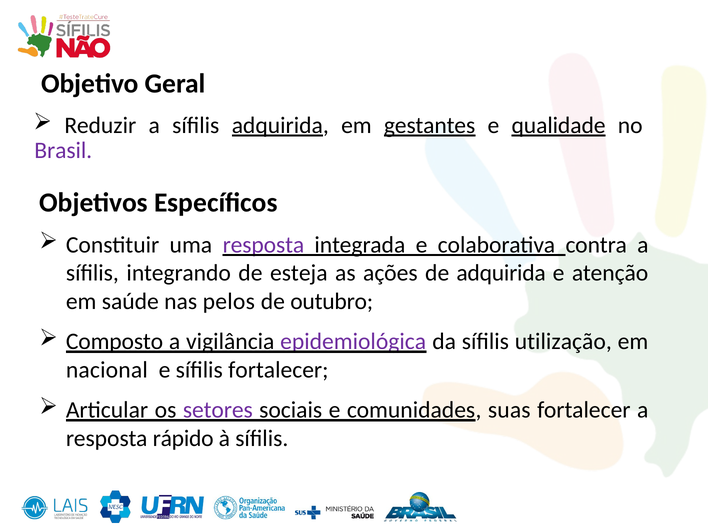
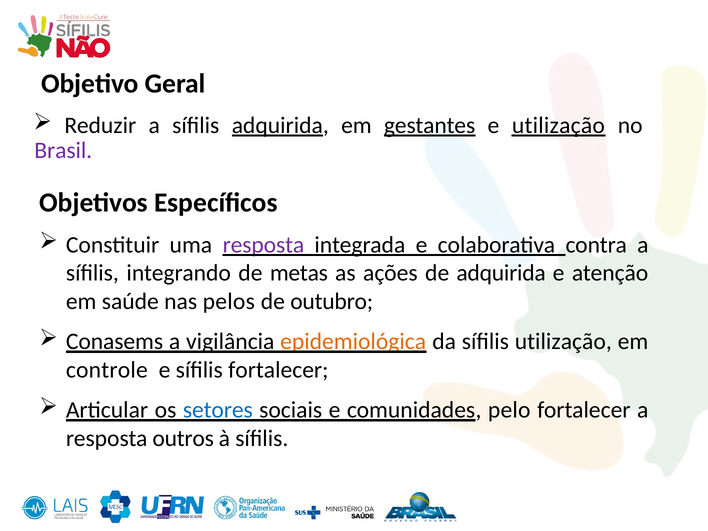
e qualidade: qualidade -> utilização (558, 125)
esteja: esteja -> metas (299, 273)
Composto: Composto -> Conasems (115, 342)
epidemiológica colour: purple -> orange (353, 342)
nacional: nacional -> controle (107, 370)
setores colour: purple -> blue (218, 410)
suas: suas -> pelo (509, 410)
rápido: rápido -> outros (183, 438)
